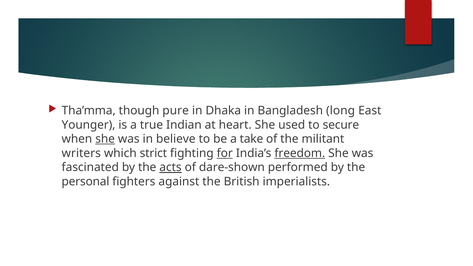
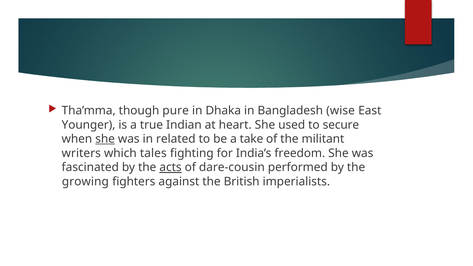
long: long -> wise (341, 111)
believe: believe -> related (176, 139)
strict: strict -> tales (153, 153)
for underline: present -> none (225, 153)
freedom underline: present -> none (300, 153)
dare-shown: dare-shown -> dare-cousin (232, 167)
personal: personal -> growing (85, 182)
